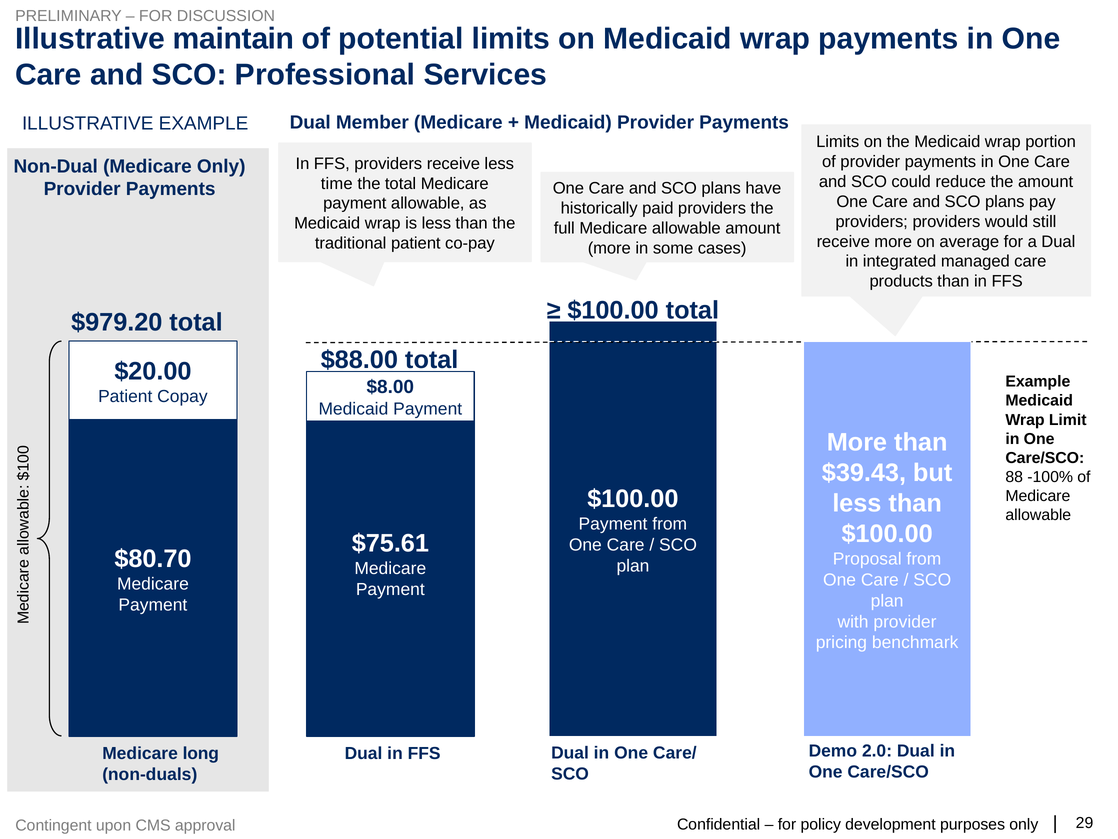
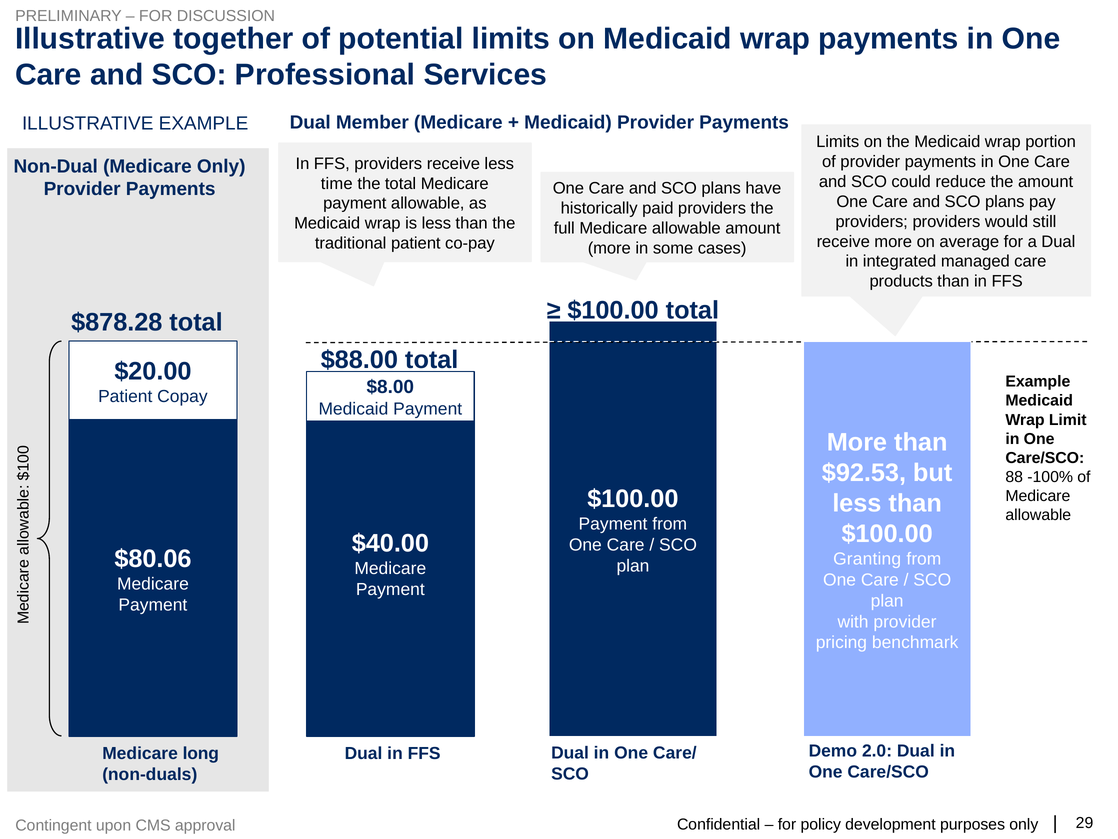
maintain: maintain -> together (233, 39)
$979.20: $979.20 -> $878.28 (117, 322)
$39.43: $39.43 -> $92.53 (864, 473)
$75.61: $75.61 -> $40.00 (390, 543)
$80.70: $80.70 -> $80.06 (153, 559)
Proposal: Proposal -> Granting (867, 559)
